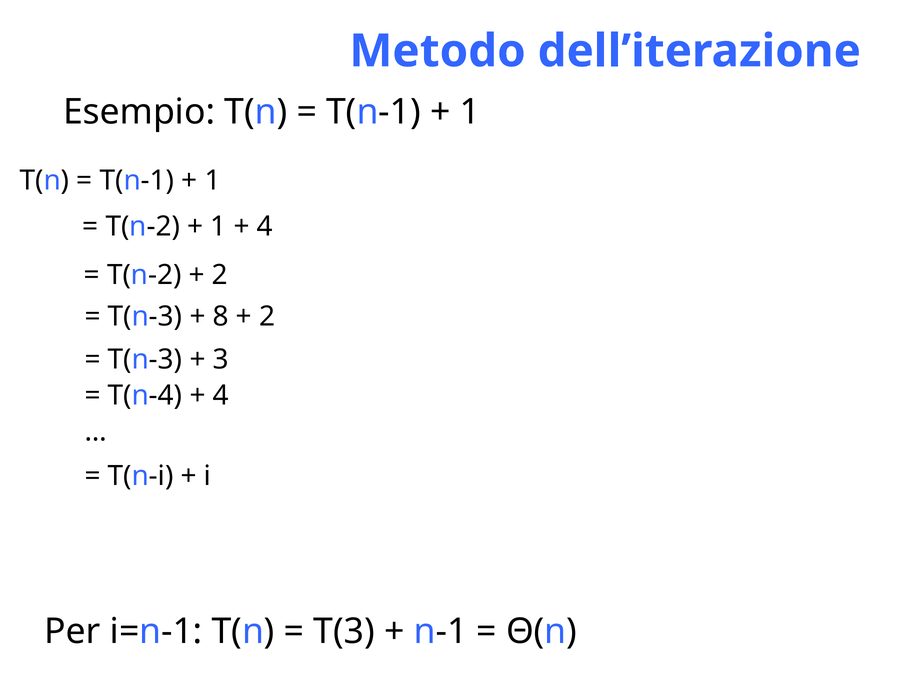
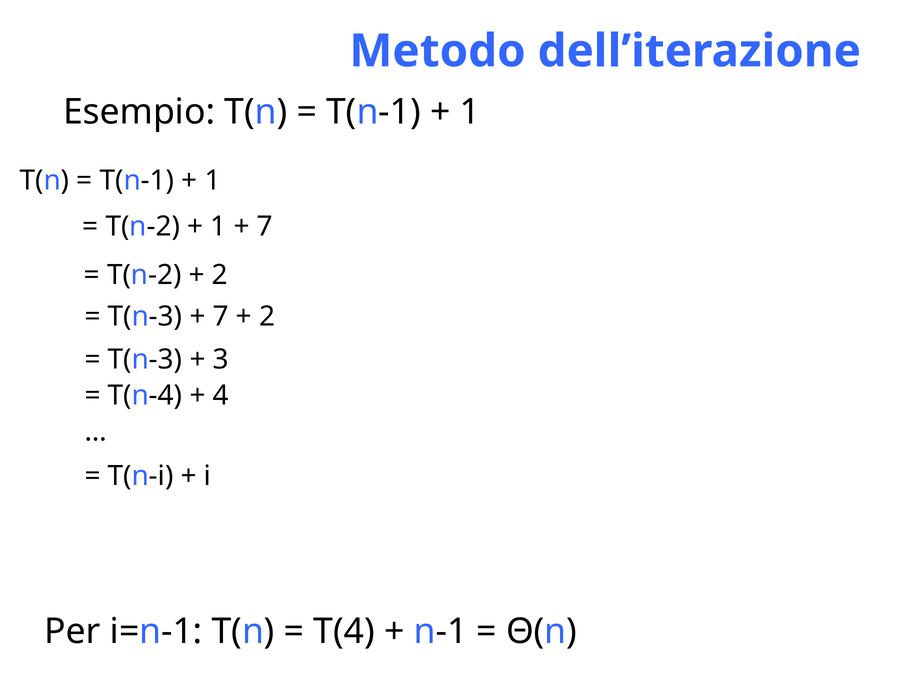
4: 4 -> 7 (265, 227)
8: 8 -> 7 (221, 316)
T(3: T(3 -> T(4 (344, 632)
